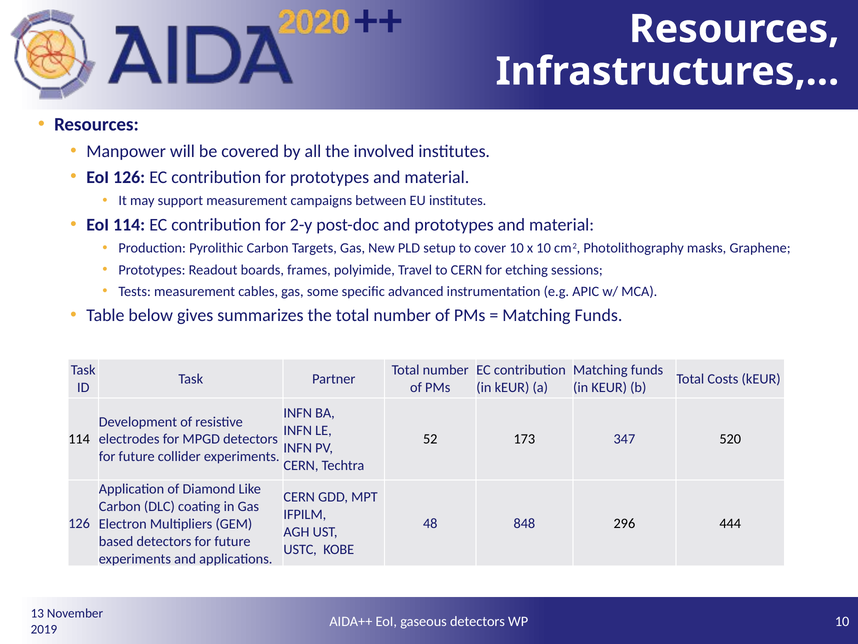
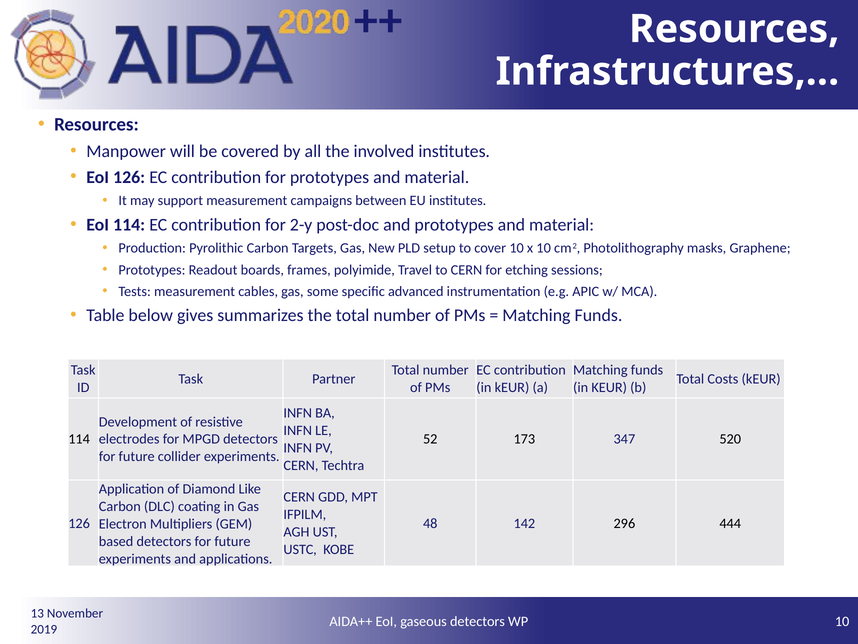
848: 848 -> 142 (524, 523)
